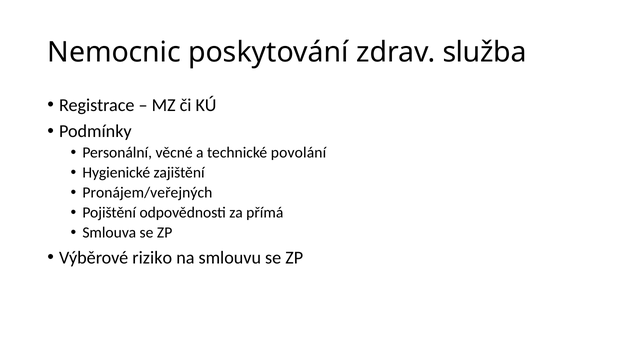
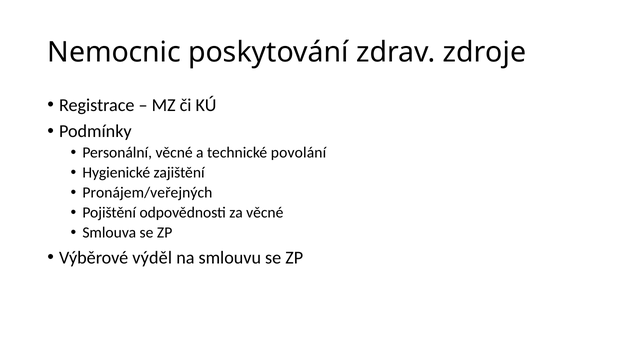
služba: služba -> zdroje (484, 52)
za přímá: přímá -> věcné (265, 213)
riziko: riziko -> výděl (152, 257)
